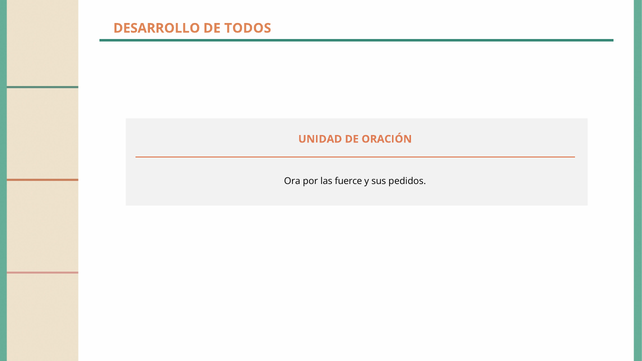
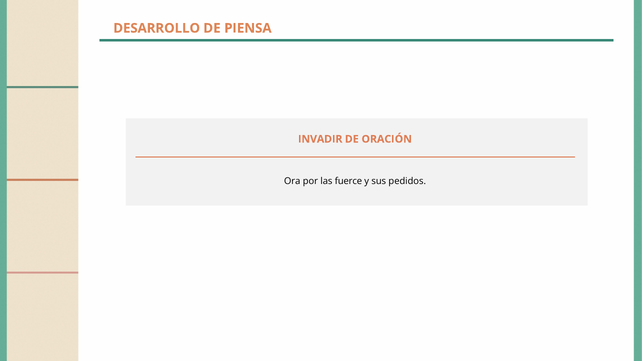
TODOS: TODOS -> PIENSA (248, 28)
UNIDAD: UNIDAD -> INVADIR (320, 139)
